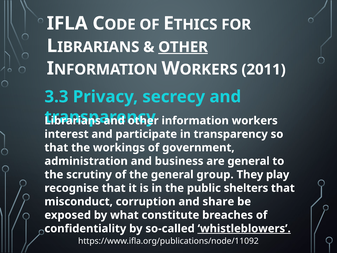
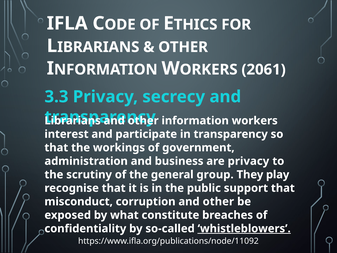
OTHER underline: present -> none (183, 47)
2011: 2011 -> 2061 (264, 70)
are general: general -> privacy (248, 161)
shelters: shelters -> support (246, 188)
corruption and share: share -> other (218, 201)
